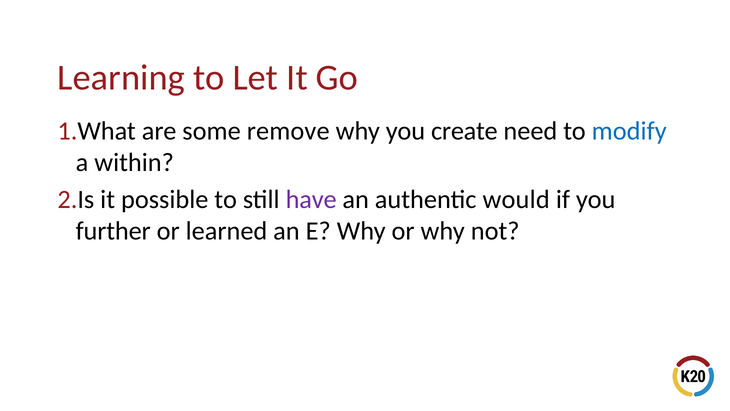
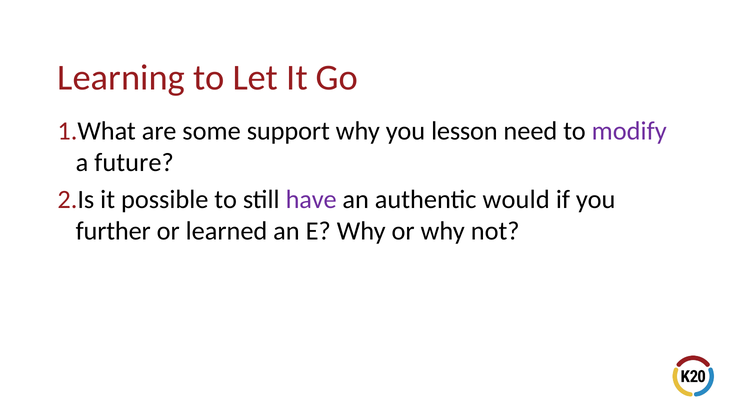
remove: remove -> support (288, 131)
create: create -> lesson (464, 131)
modify colour: blue -> purple (629, 131)
within: within -> future (134, 162)
